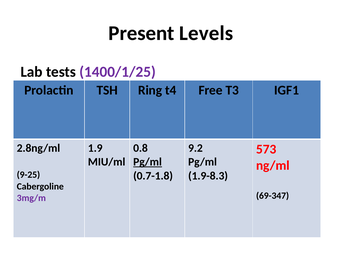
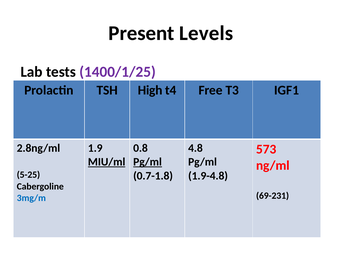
Ring: Ring -> High (150, 90)
9.2: 9.2 -> 4.8 (195, 148)
MIU/ml underline: none -> present (107, 162)
9-25: 9-25 -> 5-25 (28, 174)
1.9-8.3: 1.9-8.3 -> 1.9-4.8 (208, 176)
69-347: 69-347 -> 69-231 (273, 195)
3mg/m colour: purple -> blue (31, 198)
